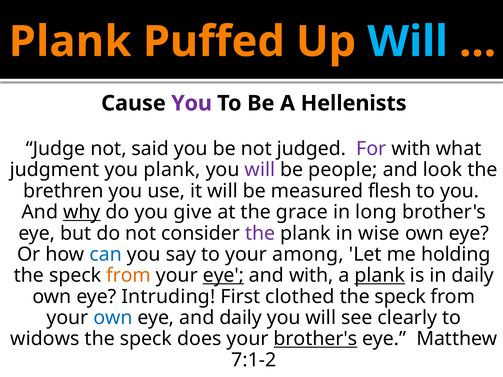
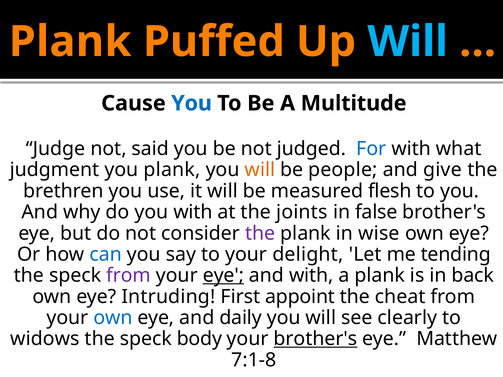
You colour: purple -> blue (192, 103)
Hellenists: Hellenists -> Multitude (354, 103)
For colour: purple -> blue (371, 149)
will colour: purple -> orange (260, 170)
look: look -> give (442, 170)
why underline: present -> none (82, 212)
you give: give -> with (193, 212)
grace: grace -> joints (302, 212)
long: long -> false (376, 212)
among: among -> delight (308, 255)
holding: holding -> tending (456, 255)
from colour: orange -> purple (129, 276)
plank underline: present -> none (380, 276)
in daily: daily -> back (473, 276)
clothed: clothed -> appoint (300, 297)
speck: speck -> cheat (400, 297)
does: does -> body (199, 339)
7:1-2: 7:1-2 -> 7:1-8 (254, 360)
